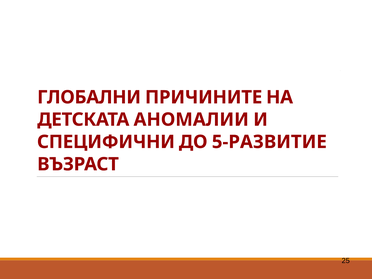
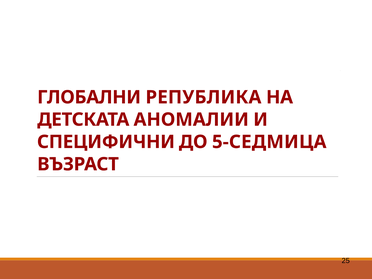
ПРИЧИНИТЕ: ПРИЧИНИТЕ -> РЕПУБЛИКА (203, 97)
5-РАЗВИТИЕ: 5-РАЗВИТИЕ -> 5-СЕДМИЦА (269, 142)
